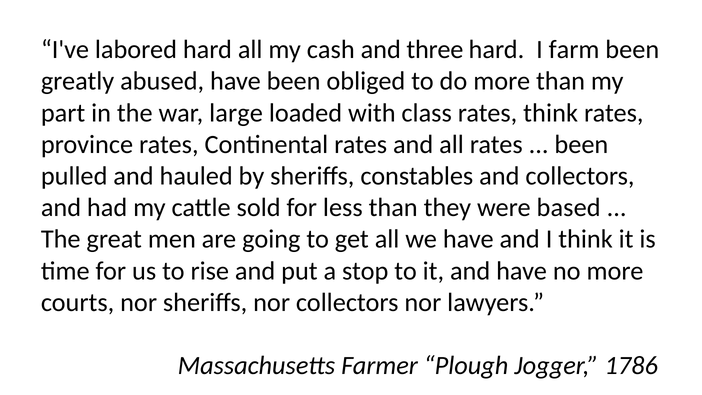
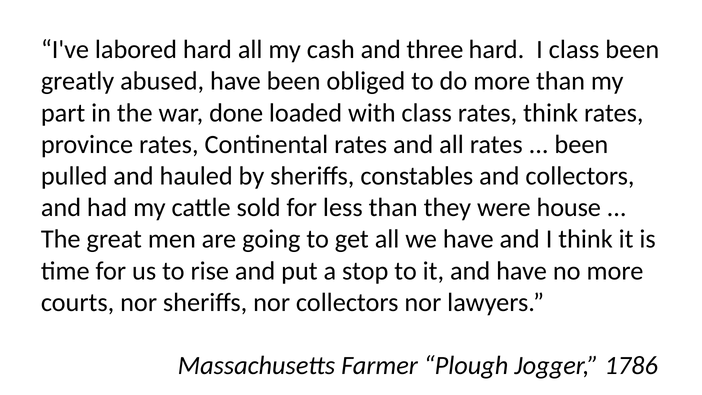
I farm: farm -> class (574, 50)
large: large -> done (236, 113)
based: based -> house (569, 208)
